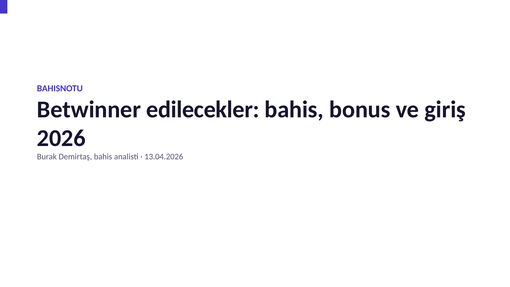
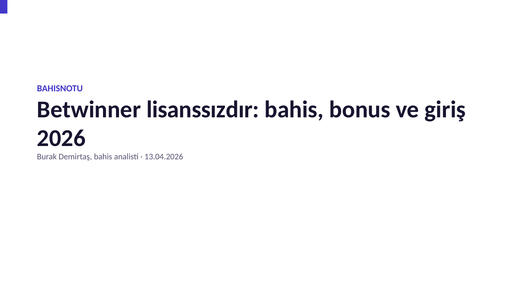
edilecekler: edilecekler -> lisanssızdır (203, 109)
